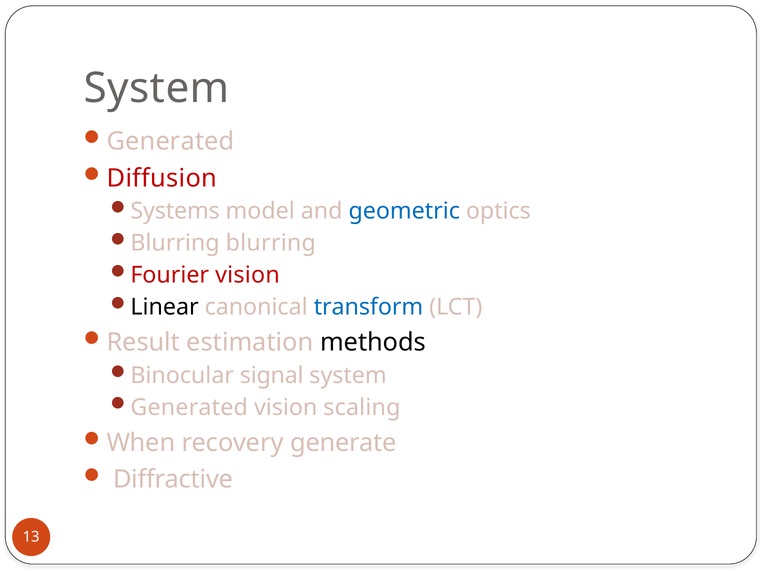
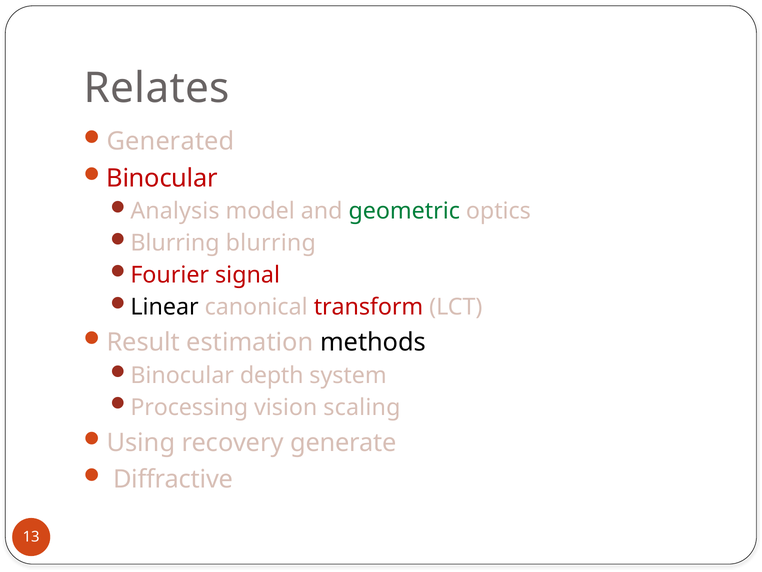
System: System -> Relates (157, 88)
Diffusion: Diffusion -> Binocular (162, 178)
Systems: Systems -> Analysis (175, 211)
geometric colour: blue -> green (404, 211)
Fourier vision: vision -> signal (248, 275)
transform colour: blue -> red (368, 307)
signal: signal -> depth (272, 375)
Generated: Generated -> Processing (189, 407)
When: When -> Using (141, 442)
